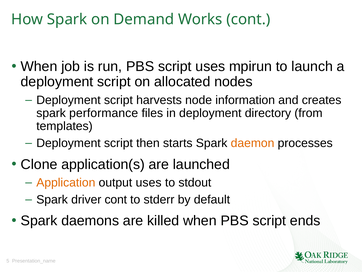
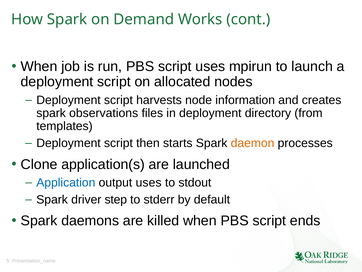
performance: performance -> observations (104, 113)
Application colour: orange -> blue (66, 182)
driver cont: cont -> step (116, 199)
